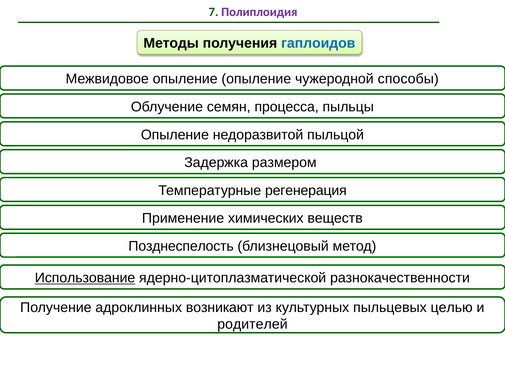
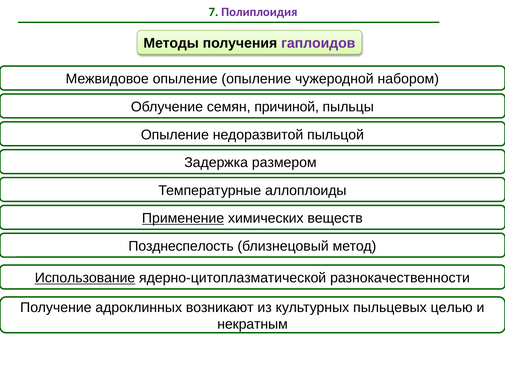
гаплоидов colour: blue -> purple (318, 43)
способы: способы -> набором (408, 79)
процесса: процесса -> причиной (287, 107)
регенерация: регенерация -> аллоплоиды (306, 190)
Применение underline: none -> present (183, 218)
родителей: родителей -> некратным (253, 324)
